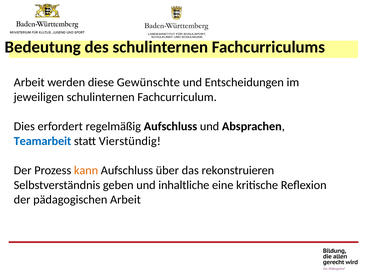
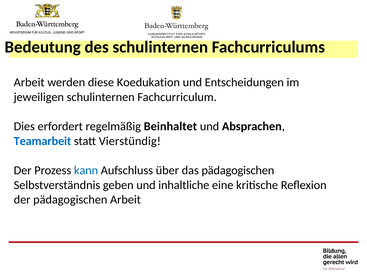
Gewünschte: Gewünschte -> Koedukation (148, 82)
regelmäßig Aufschluss: Aufschluss -> Beinhaltet (170, 126)
kann colour: orange -> blue (86, 171)
das rekonstruieren: rekonstruieren -> pädagogischen (238, 171)
